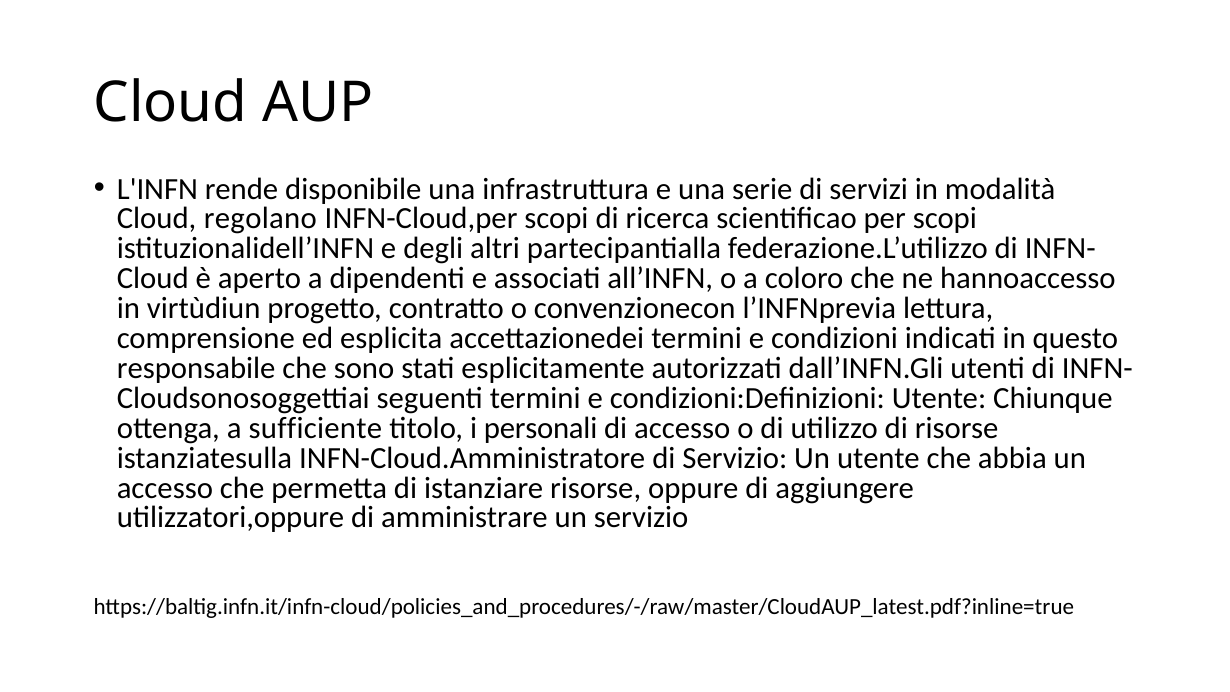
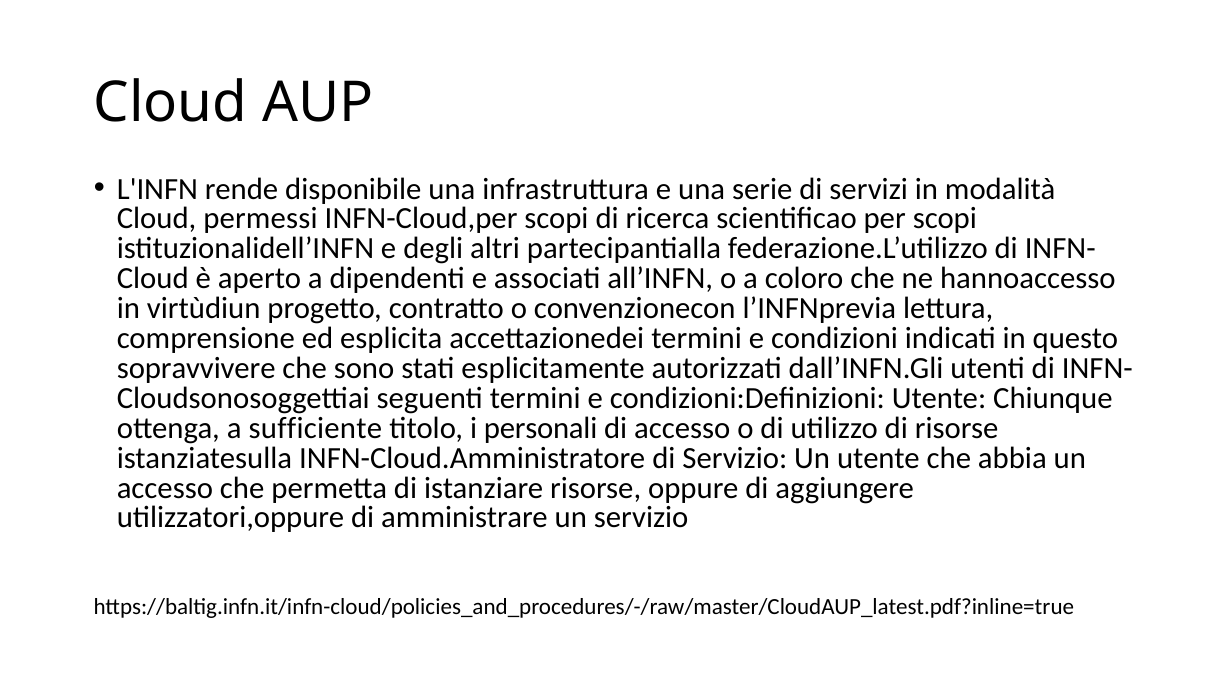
regolano: regolano -> permessi (260, 219)
responsabile: responsabile -> sopravvivere (196, 368)
